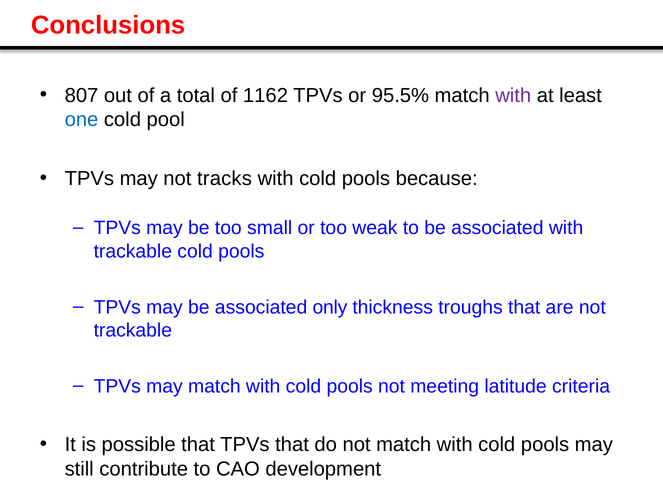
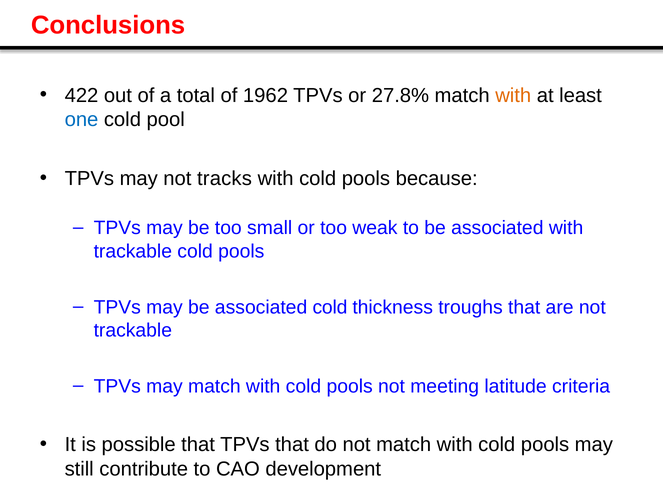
807: 807 -> 422 (82, 95)
1162: 1162 -> 1962 (265, 95)
95.5%: 95.5% -> 27.8% (400, 95)
with colour: purple -> orange (513, 95)
associated only: only -> cold (330, 307)
